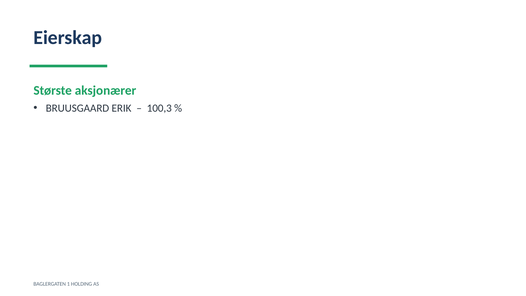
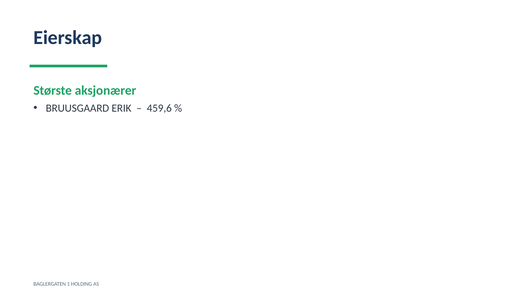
100,3: 100,3 -> 459,6 (159, 108)
